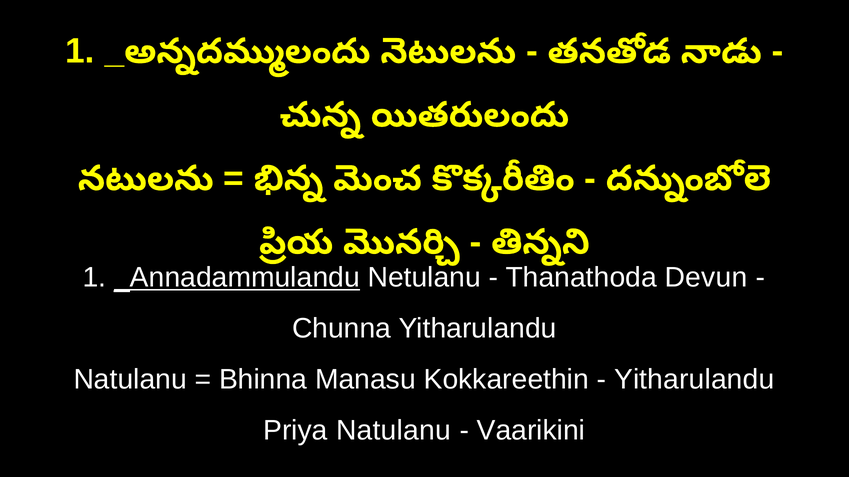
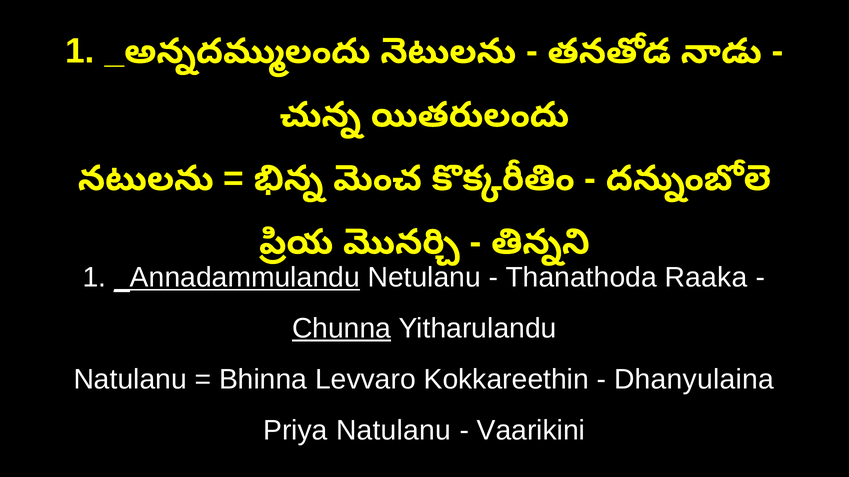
Devun: Devun -> Raaka (706, 278)
Chunna underline: none -> present (342, 329)
Manasu: Manasu -> Levvaro (365, 380)
Yitharulandu: Yitharulandu -> Dhanyulaina (694, 380)
